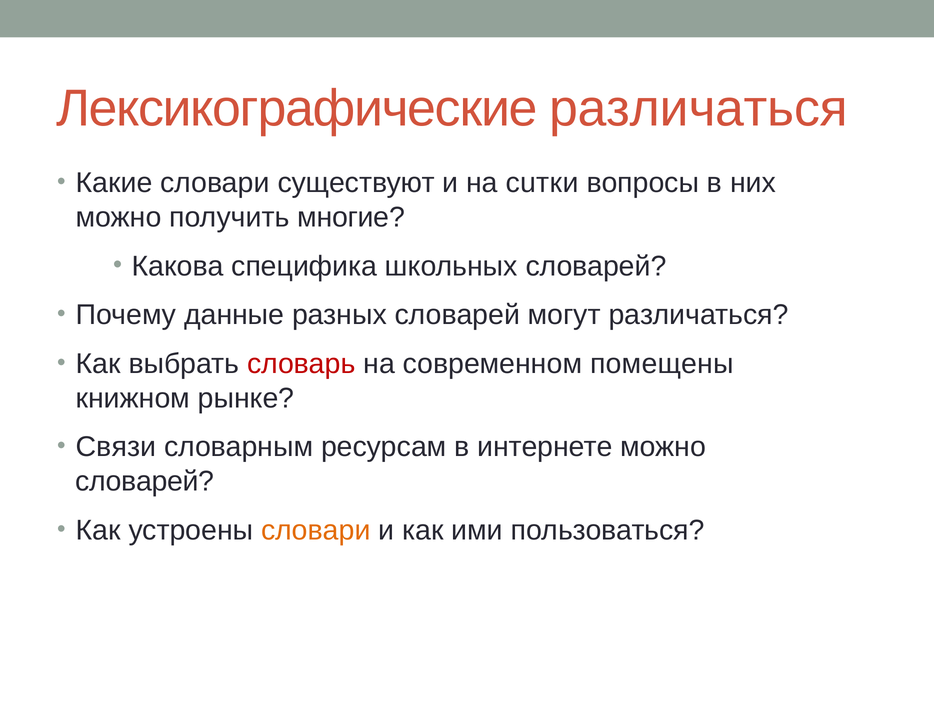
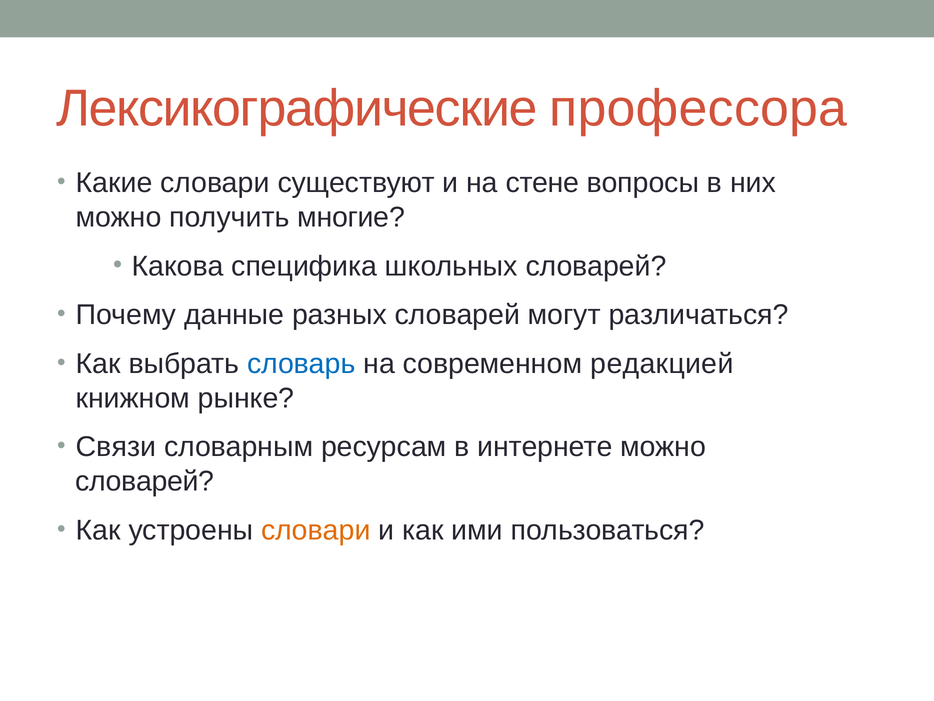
Лексикографические различаться: различаться -> профессора (698, 109)
сuтки: сuтки -> стене (542, 183)
словарь colour: red -> blue (301, 364)
помещены: помещены -> редакцией (662, 364)
